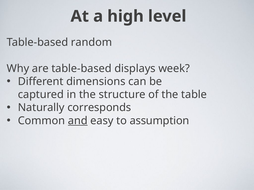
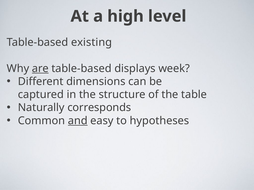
random: random -> existing (92, 42)
are underline: none -> present (40, 69)
assumption: assumption -> hypotheses (159, 121)
